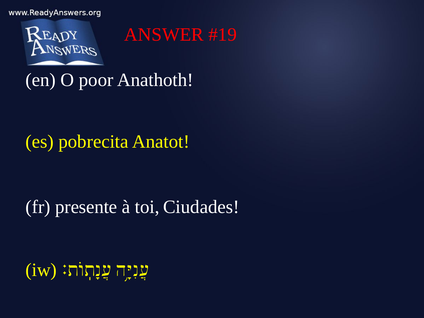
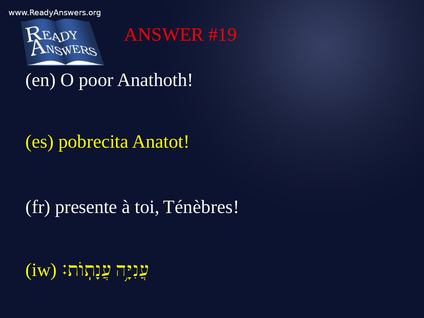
Ciudades: Ciudades -> Ténèbres (201, 207)
